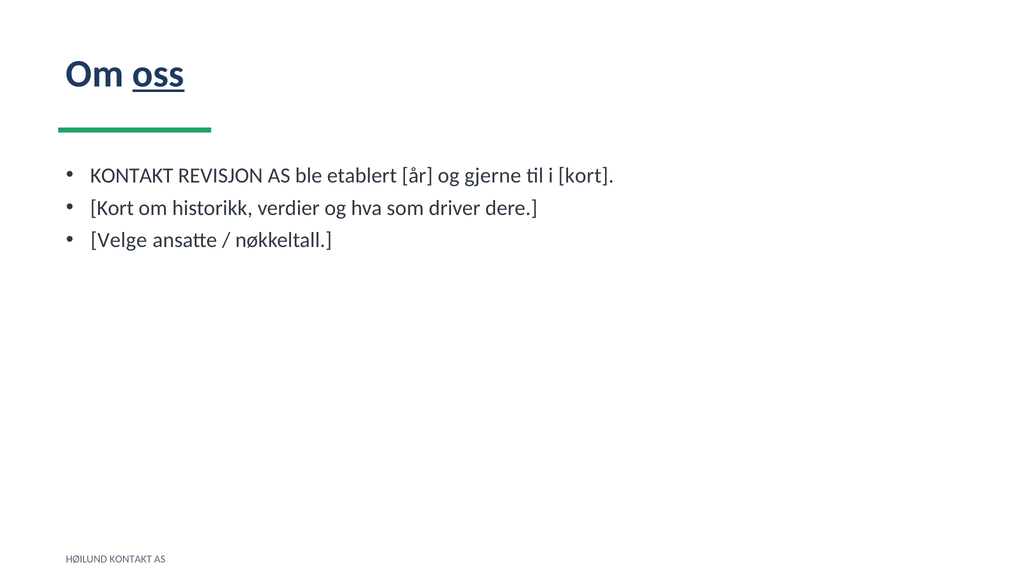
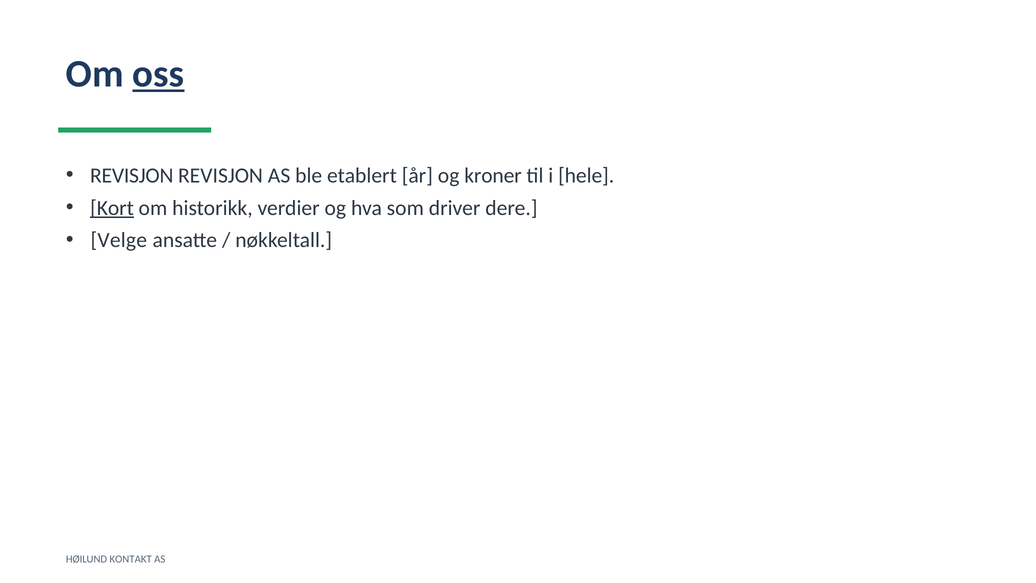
KONTAKT: KONTAKT -> REVISJON (132, 175)
gjerne: gjerne -> kroner (493, 175)
i kort: kort -> hele (586, 175)
Kort underline: none -> present (112, 208)
